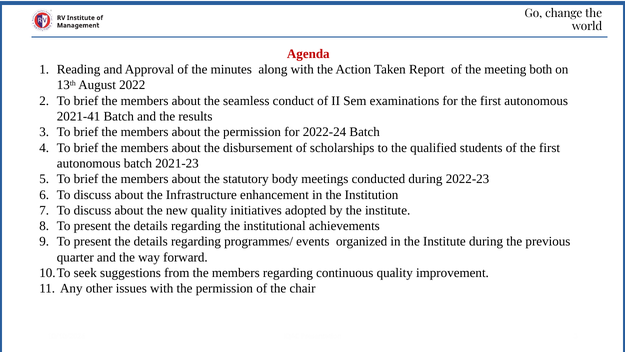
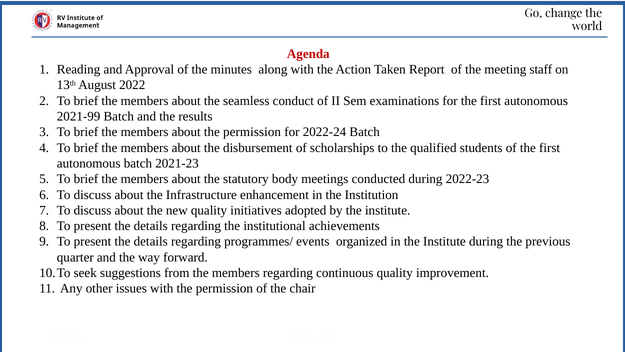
both: both -> staff (541, 69)
2021-41: 2021-41 -> 2021-99 (79, 116)
